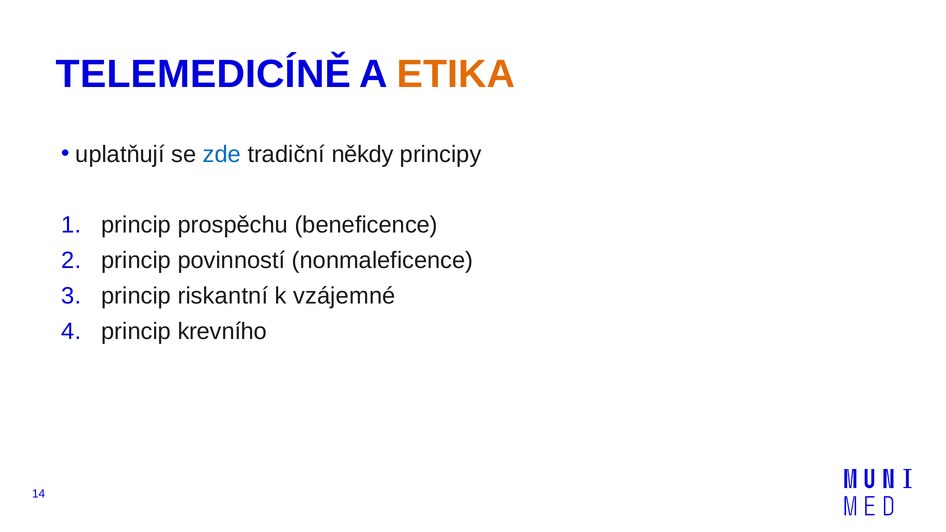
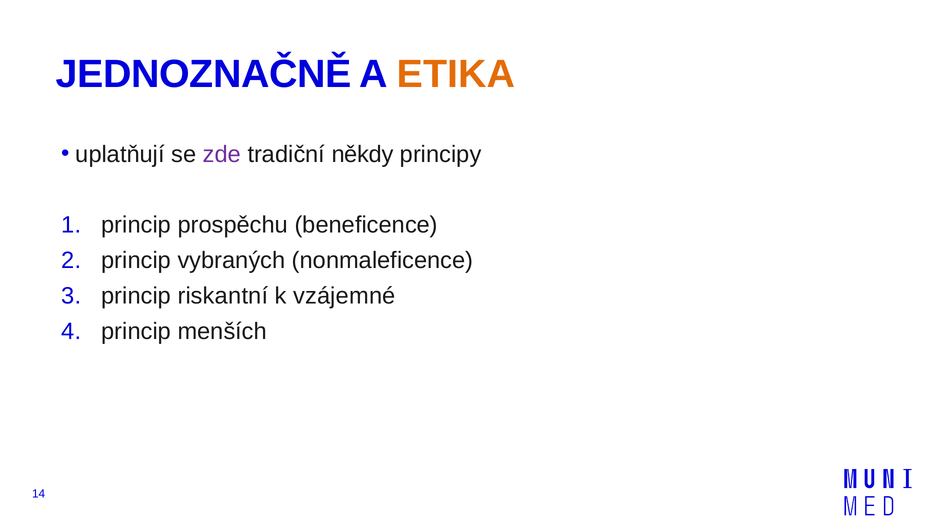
TELEMEDICÍNĚ: TELEMEDICÍNĚ -> JEDNOZNAČNĚ (204, 74)
zde colour: blue -> purple (222, 154)
povinností: povinností -> vybraných (231, 261)
krevního: krevního -> menších (222, 332)
